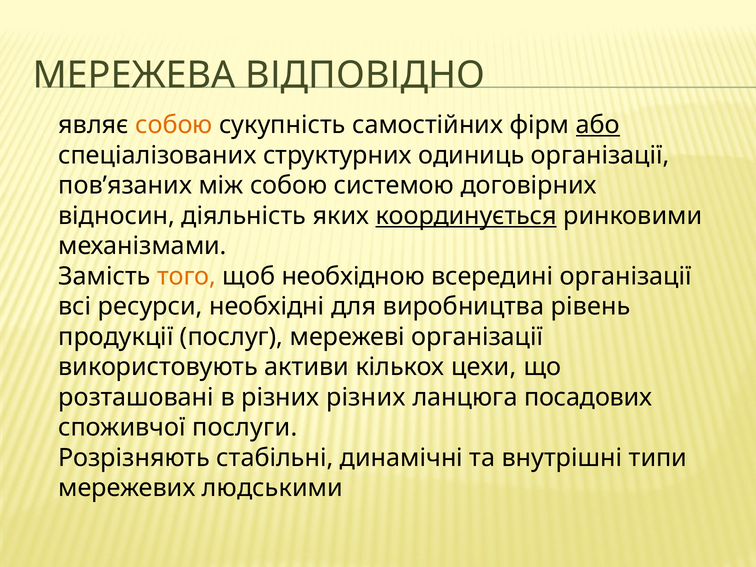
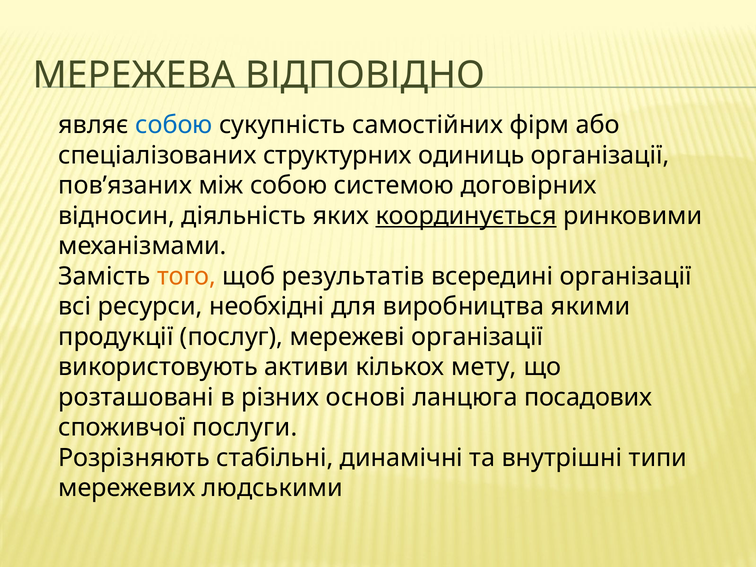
собою colour: orange -> blue (174, 125)
або underline: present -> none (598, 125)
необхідною: необхідною -> результатів (353, 276)
рівень: рівень -> якими (591, 307)
цехи: цехи -> мету (484, 367)
різних різних: різних -> основі (366, 397)
